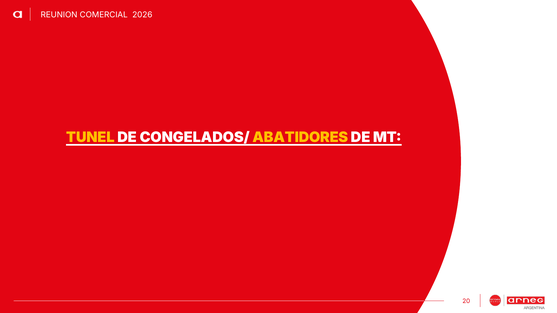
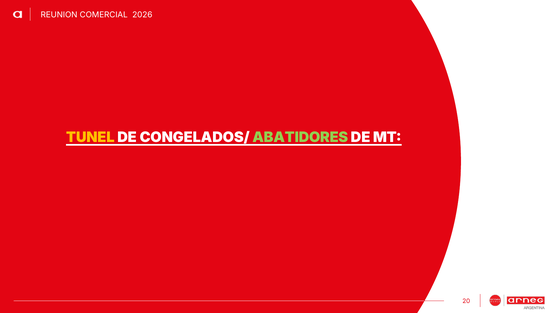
ABATIDORES colour: yellow -> light green (300, 137)
